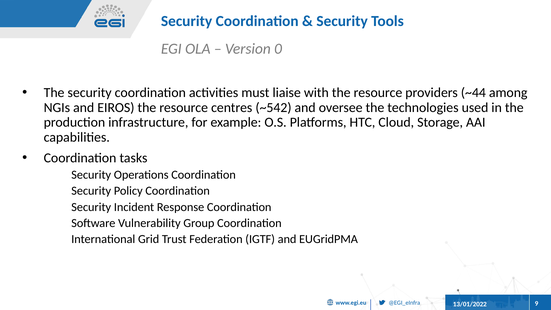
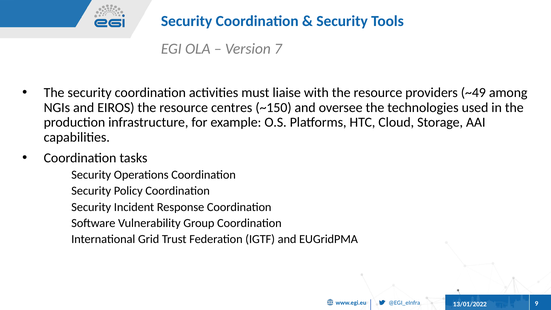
0: 0 -> 7 (278, 49)
~44: ~44 -> ~49 (473, 93)
~542: ~542 -> ~150 (273, 107)
